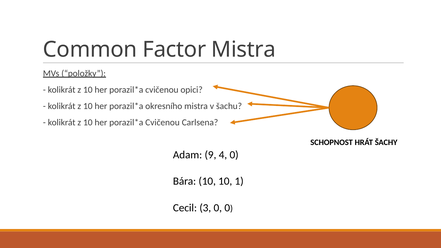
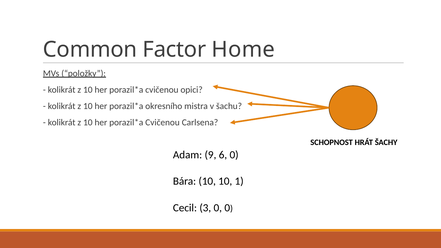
Factor Mistra: Mistra -> Home (243, 49)
4: 4 -> 6 (223, 155)
